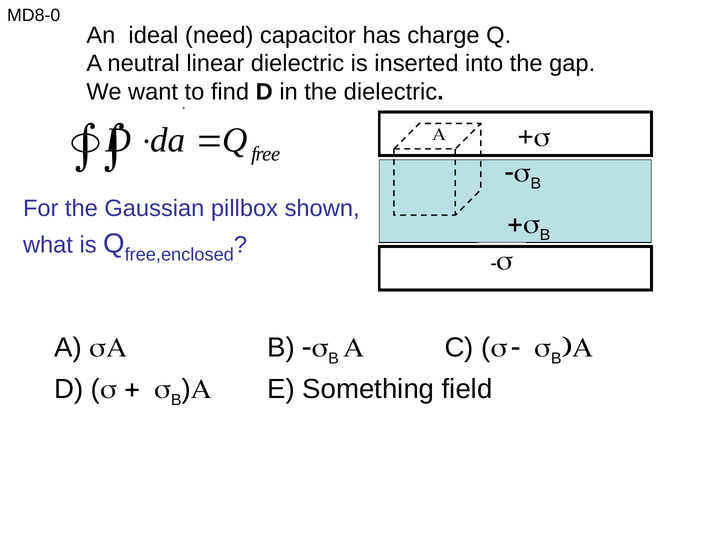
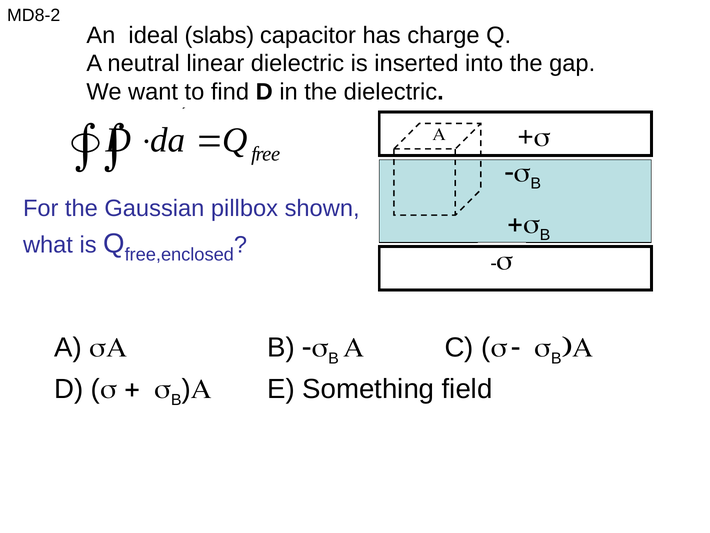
MD8-0: MD8-0 -> MD8-2 (34, 15)
need: need -> slabs (219, 35)
